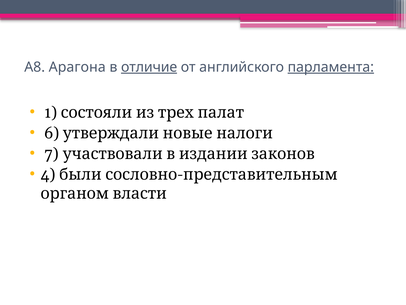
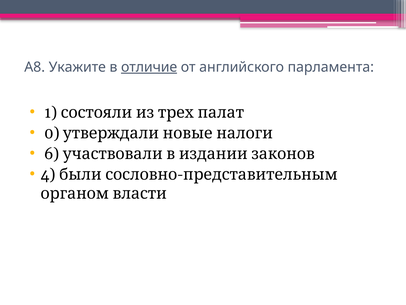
Арагона: Арагона -> Укажите (77, 67)
парламента underline: present -> none (331, 67)
6: 6 -> 0 (52, 133)
7: 7 -> 6 (52, 154)
